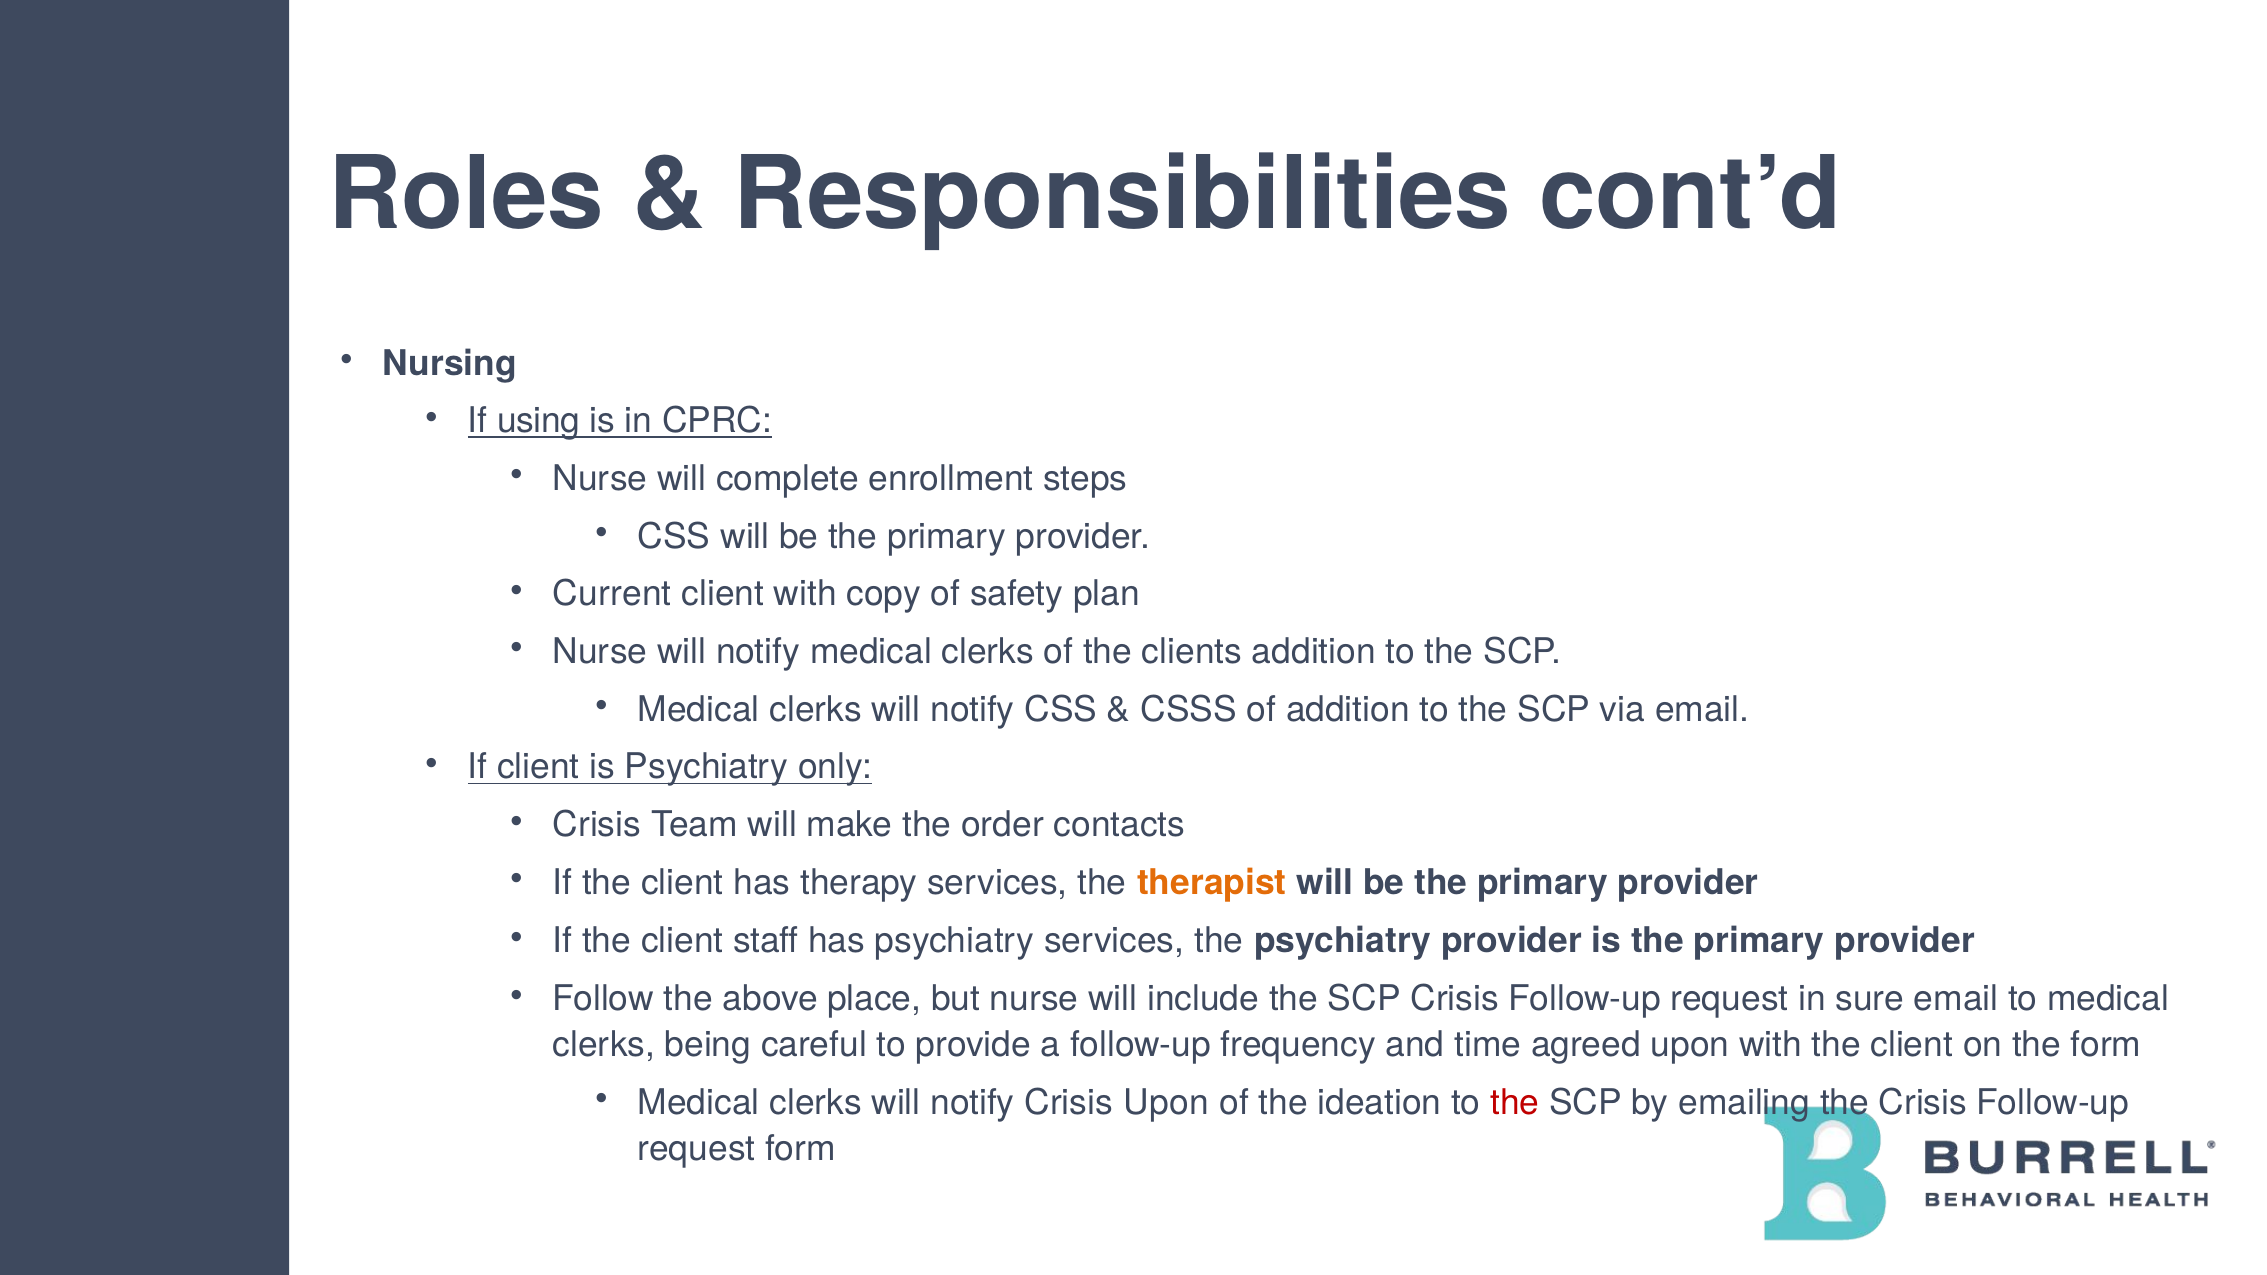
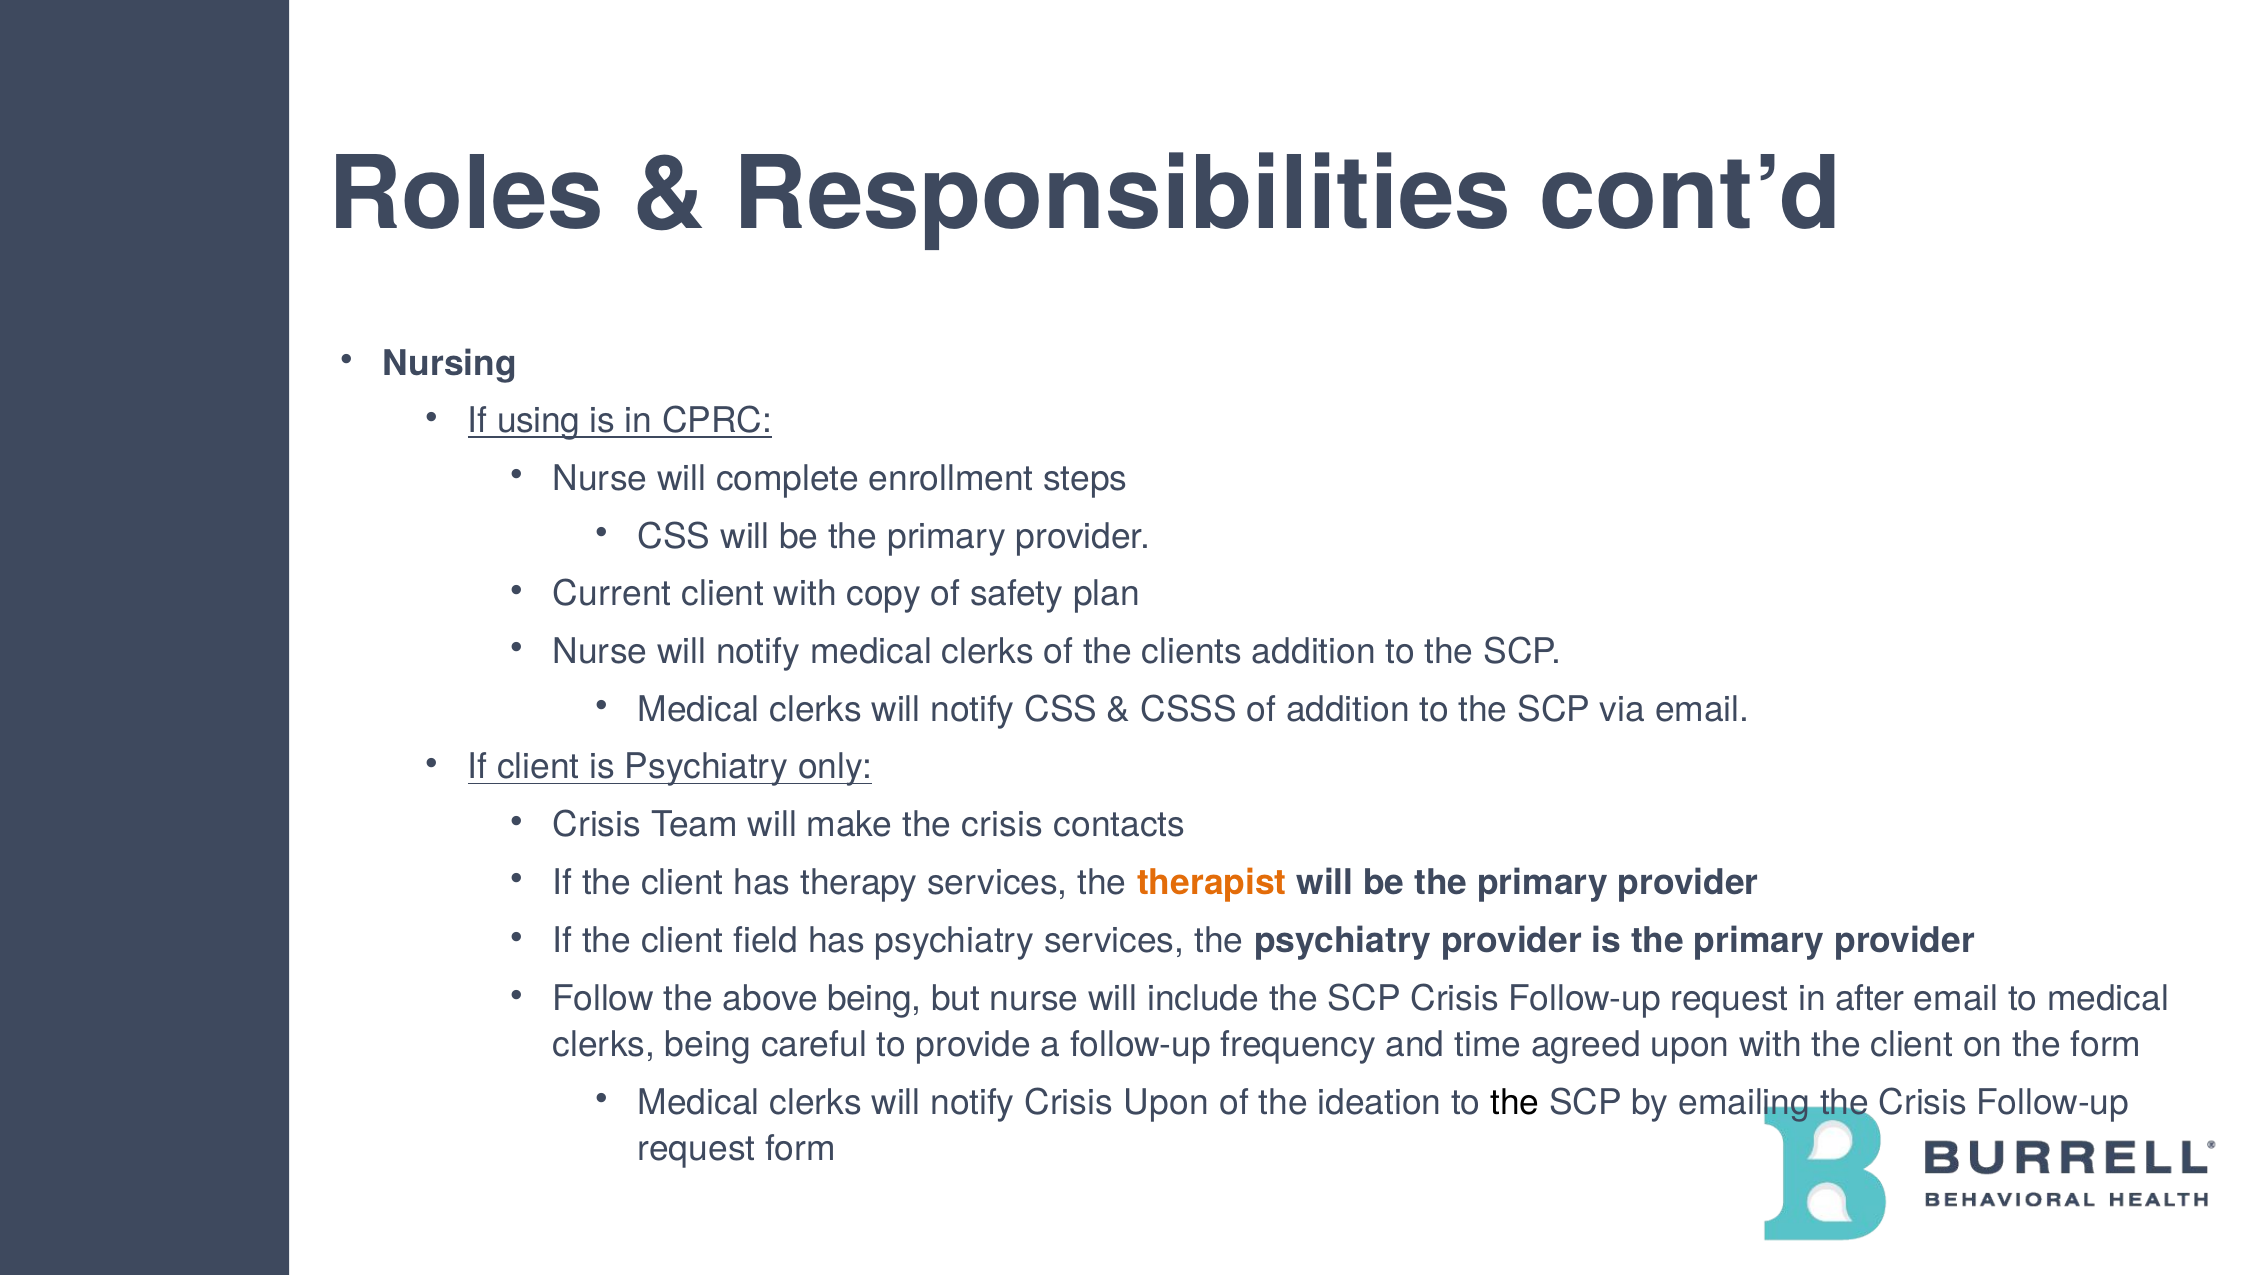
make the order: order -> crisis (1002, 825)
staff: staff -> field (766, 941)
above place: place -> being (874, 999)
sure: sure -> after (1870, 999)
the colour: red -> black (1515, 1103)
